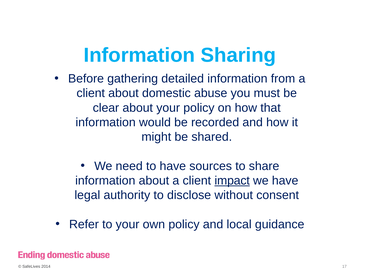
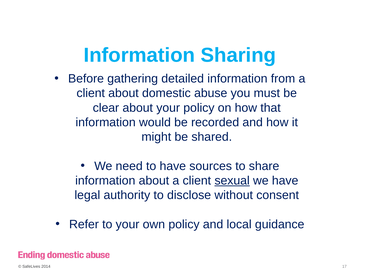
impact: impact -> sexual (232, 181)
